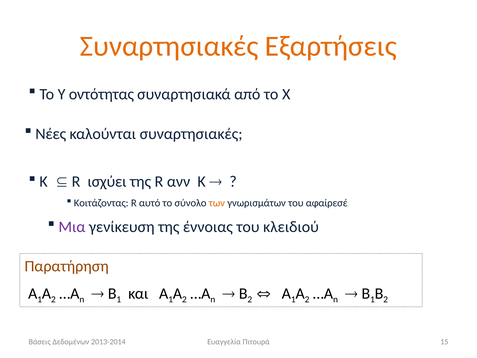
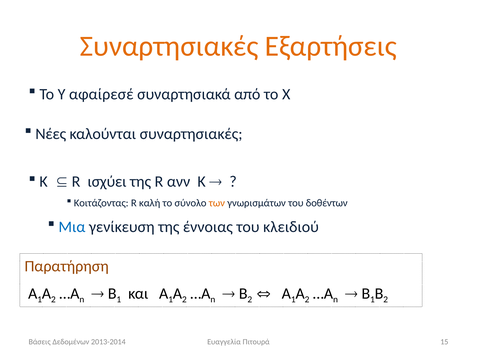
οντότητας: οντότητας -> αφαίρεσέ (101, 94)
αυτό: αυτό -> καλή (150, 203)
αφαίρεσέ: αφαίρεσέ -> δοθέντων (327, 203)
Μια colour: purple -> blue (72, 227)
